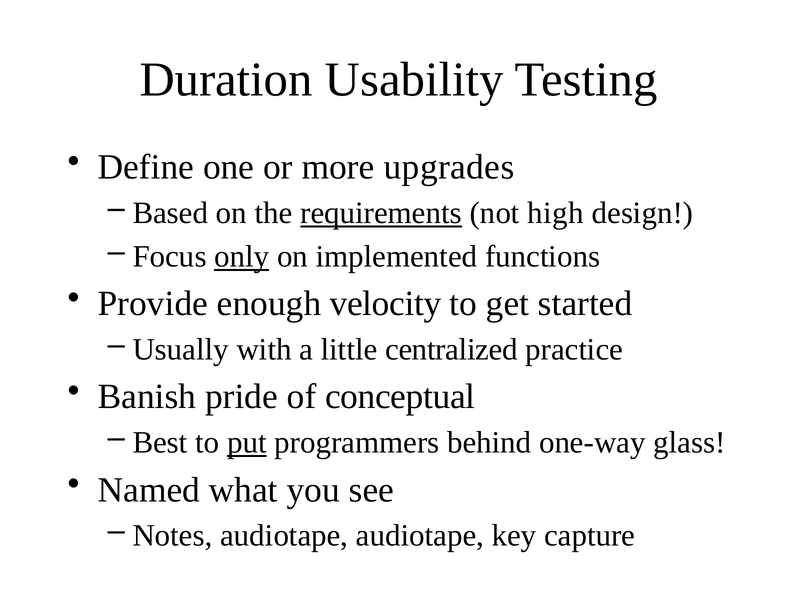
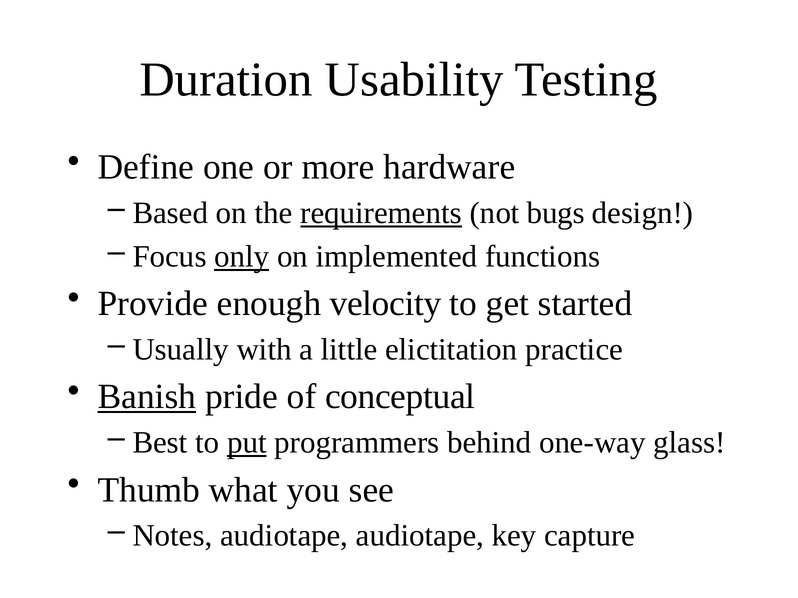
upgrades: upgrades -> hardware (449, 167)
high: high -> bugs (556, 213)
centralized: centralized -> elictitation (451, 350)
Banish underline: none -> present (147, 397)
Named: Named -> Thumb (149, 490)
